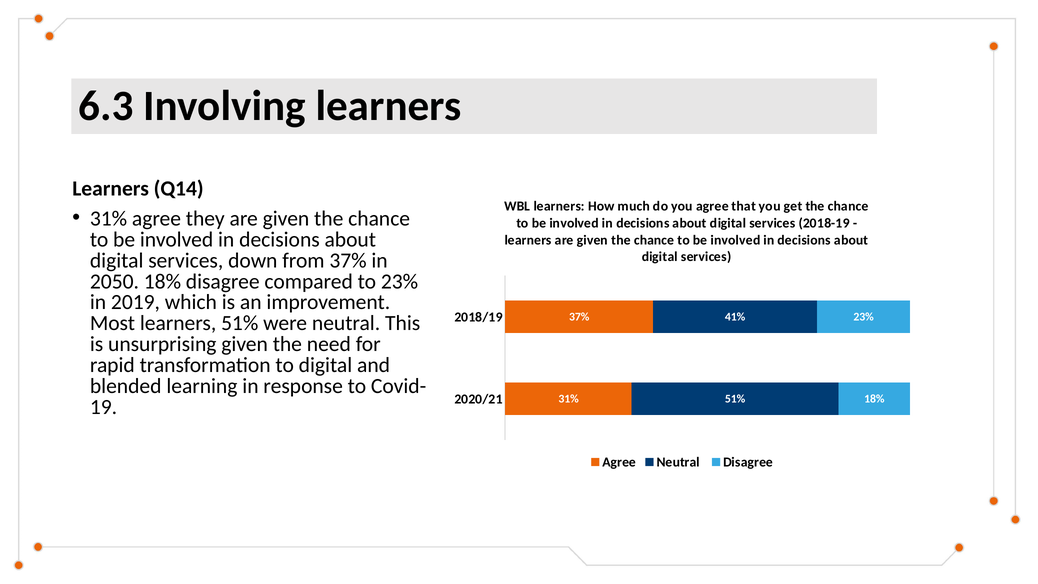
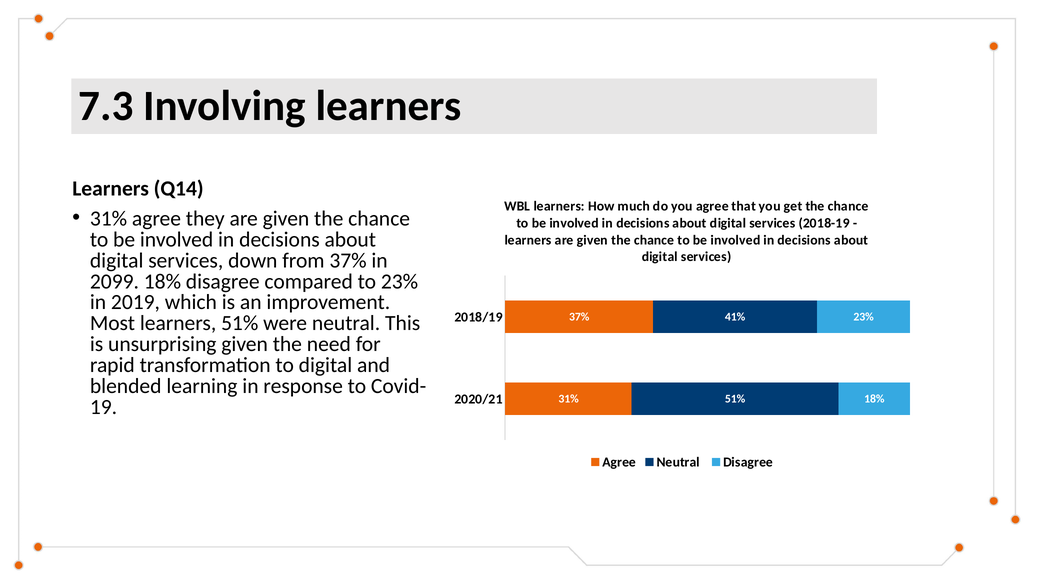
6.3: 6.3 -> 7.3 (106, 106)
2050: 2050 -> 2099 (114, 281)
